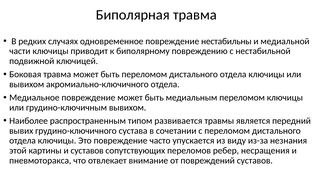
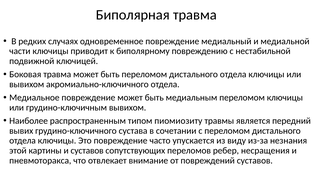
нестабильны: нестабильны -> медиальный (226, 41)
развивается: развивается -> пиомиозиту (178, 121)
